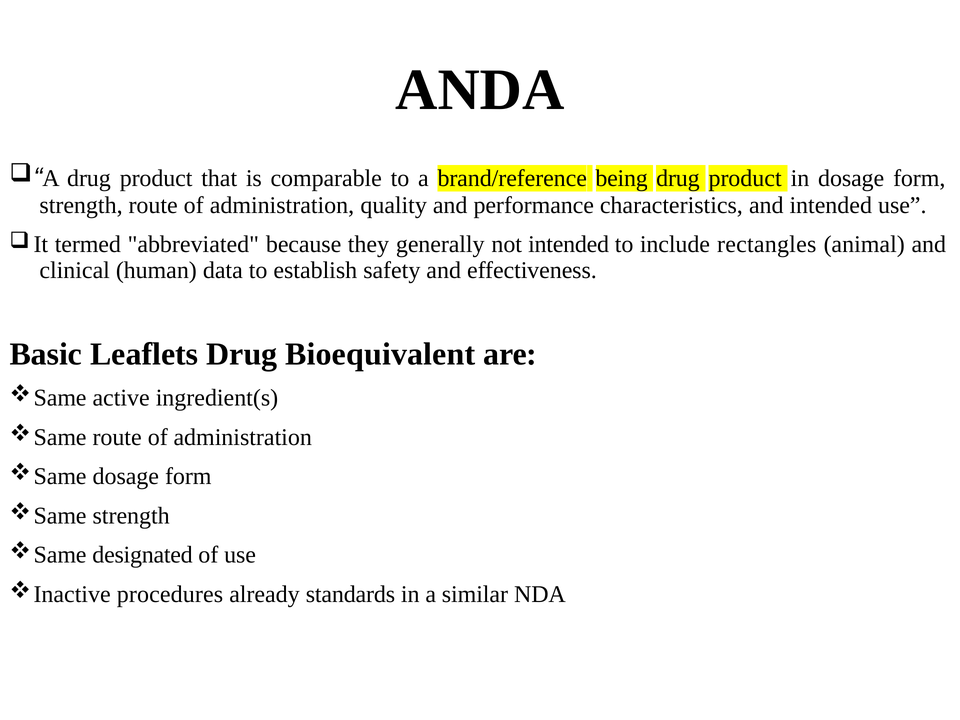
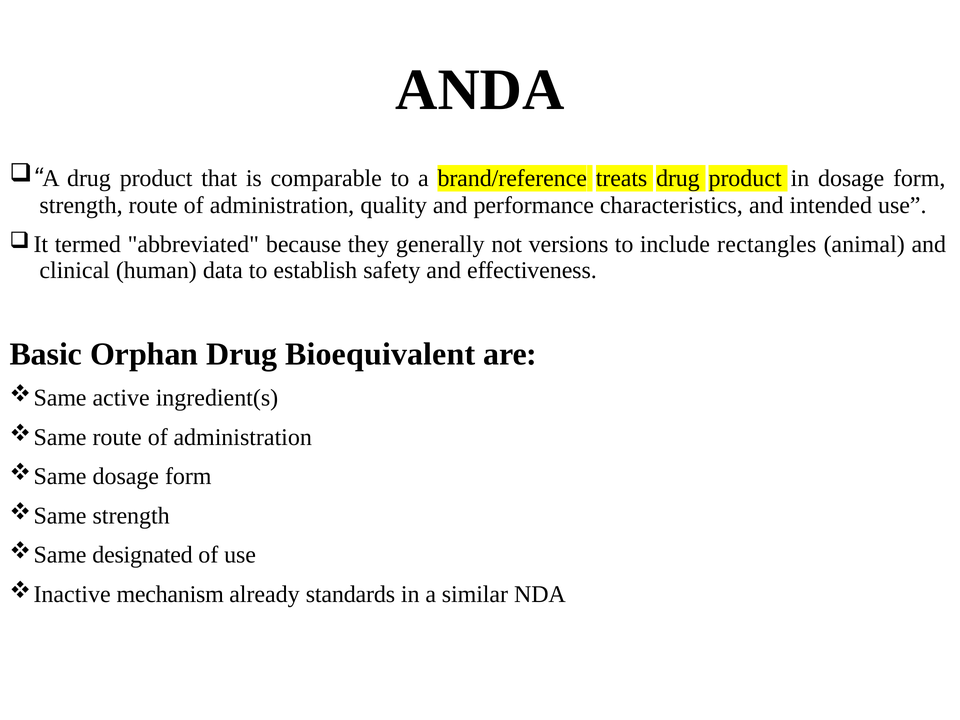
being: being -> treats (622, 179)
not intended: intended -> versions (569, 245)
Leaflets: Leaflets -> Orphan (144, 354)
procedures: procedures -> mechanism (170, 594)
